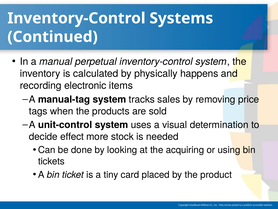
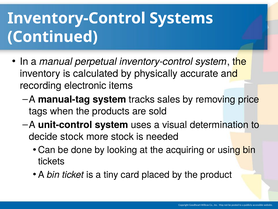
happens: happens -> accurate (199, 73)
decide effect: effect -> stock (72, 136)
